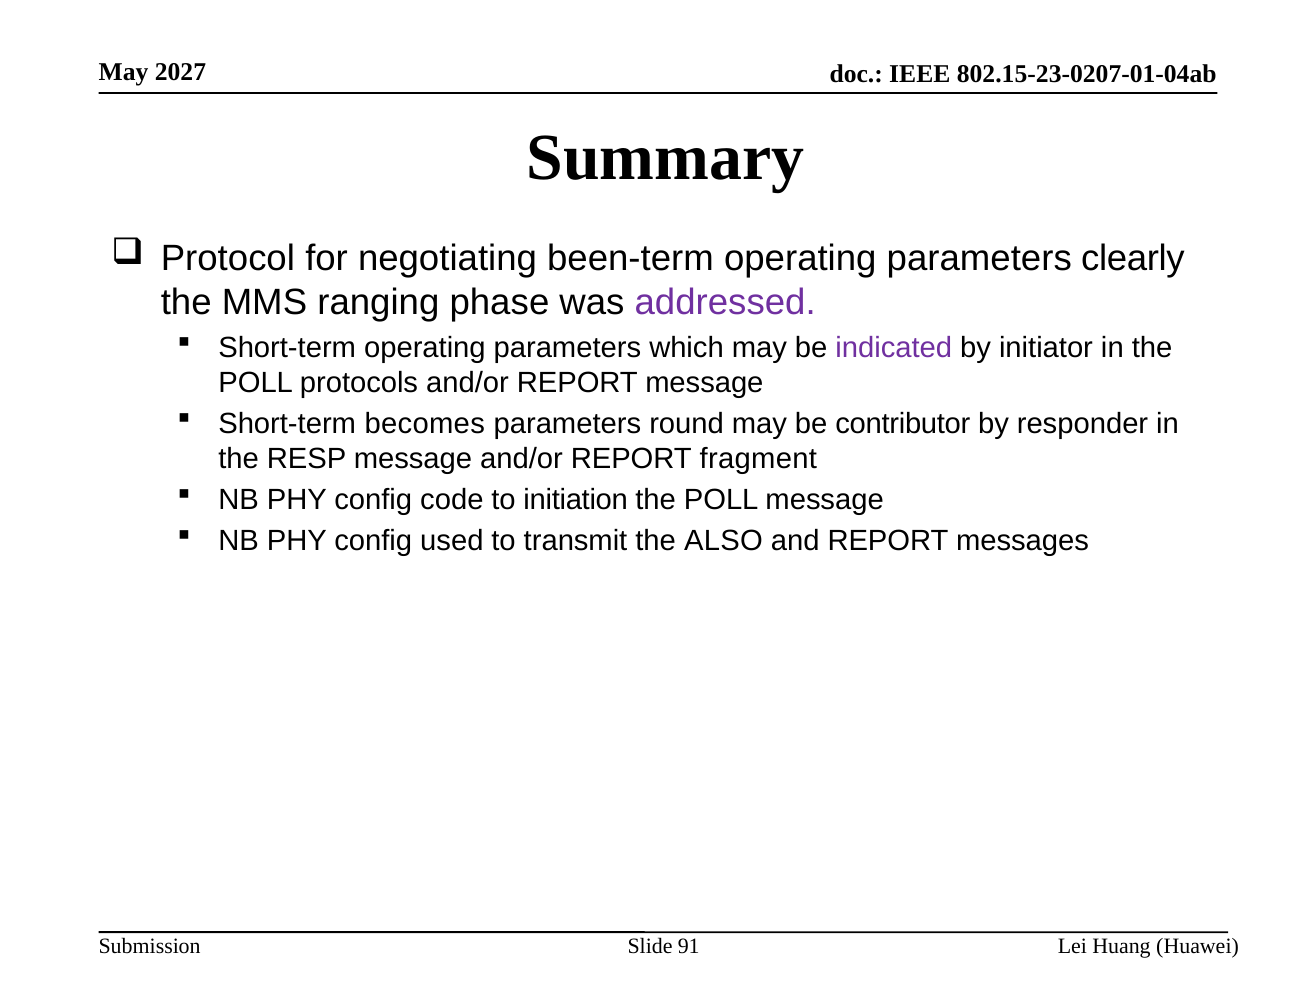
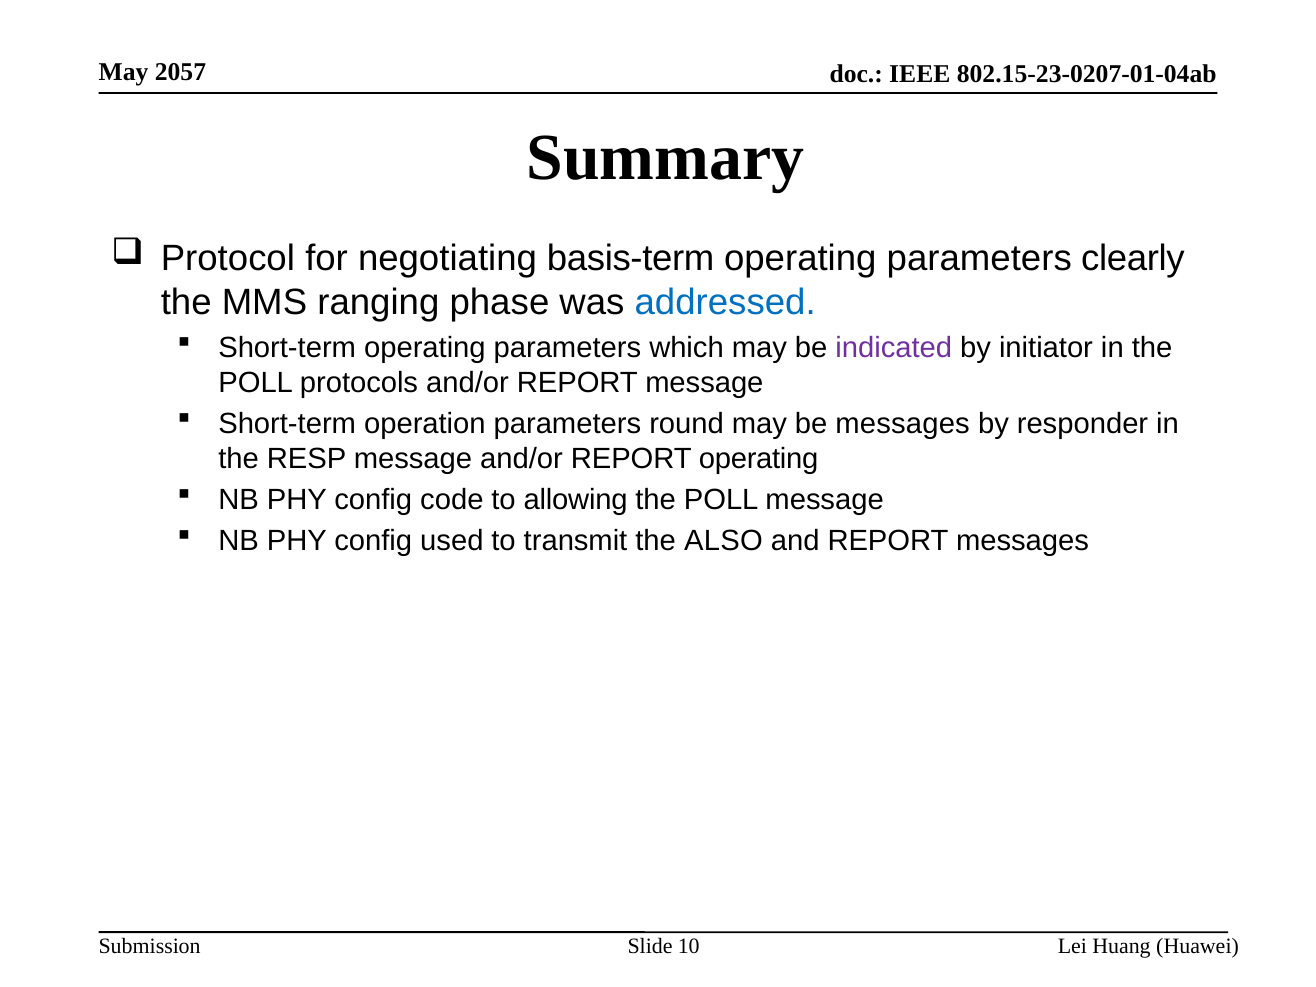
2027: 2027 -> 2057 (180, 72)
been-term: been-term -> basis-term (631, 259)
addressed colour: purple -> blue (725, 303)
becomes: becomes -> operation (425, 423)
be contributor: contributor -> messages (903, 423)
REPORT fragment: fragment -> operating (759, 459)
initiation: initiation -> allowing (576, 499)
91: 91 -> 10 (689, 947)
